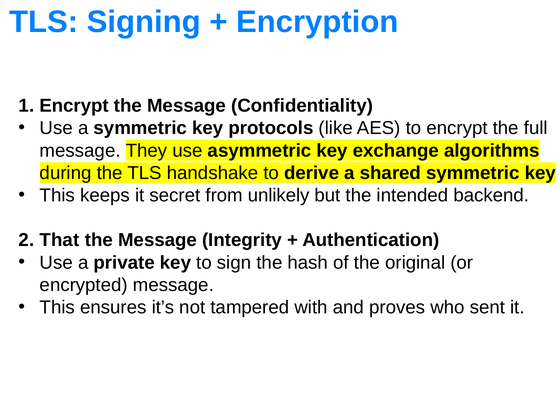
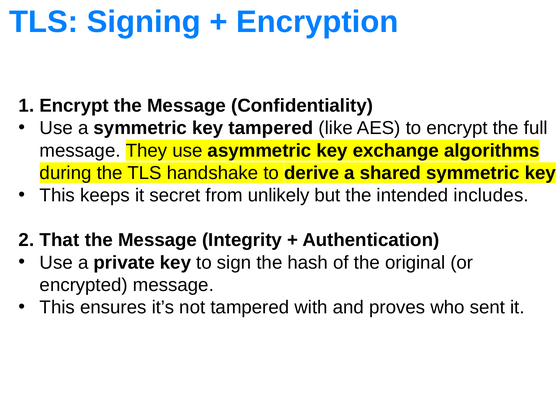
key protocols: protocols -> tampered (271, 128)
backend: backend -> includes (491, 195)
